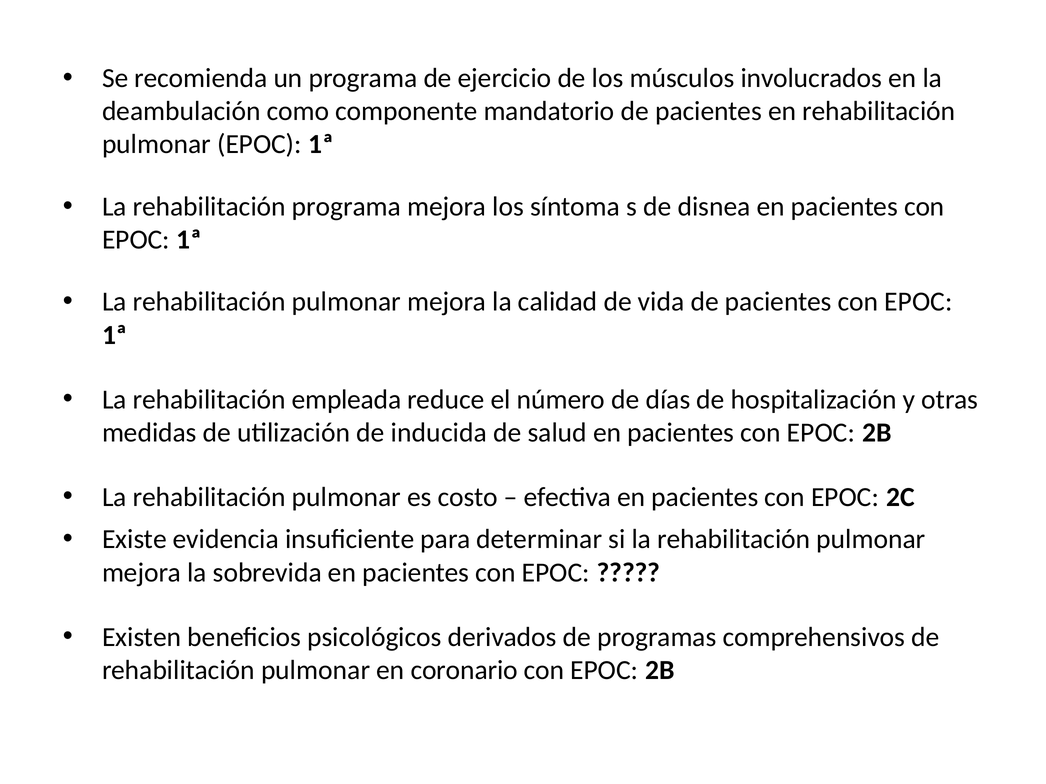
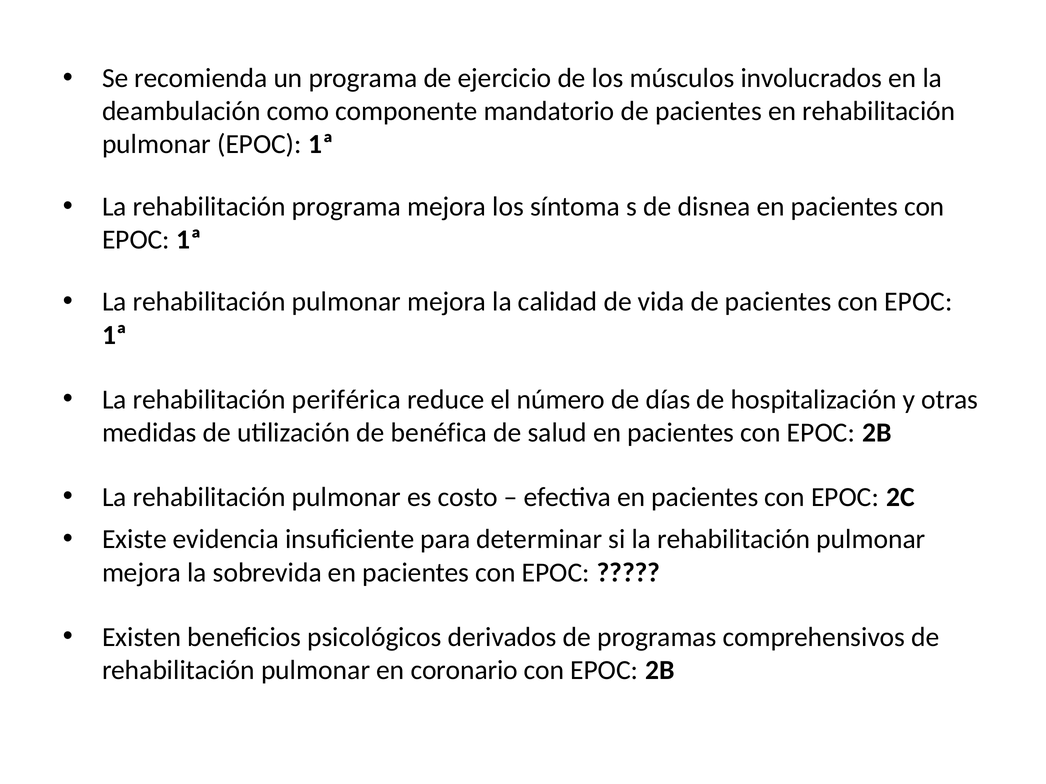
empleada: empleada -> periférica (346, 400)
inducida: inducida -> benéfica (439, 433)
